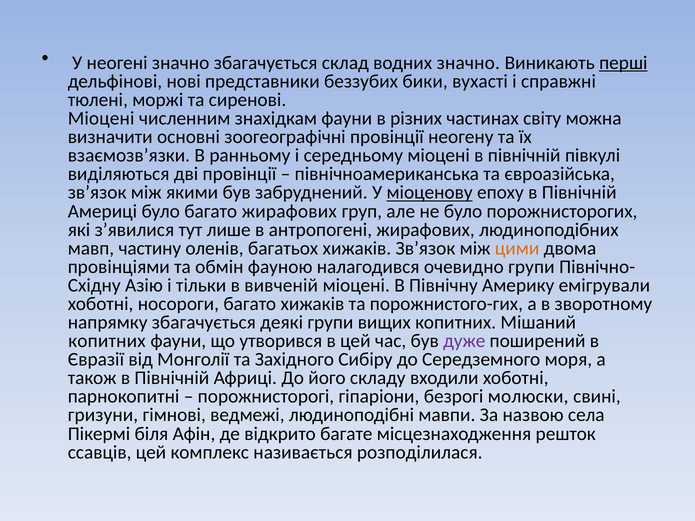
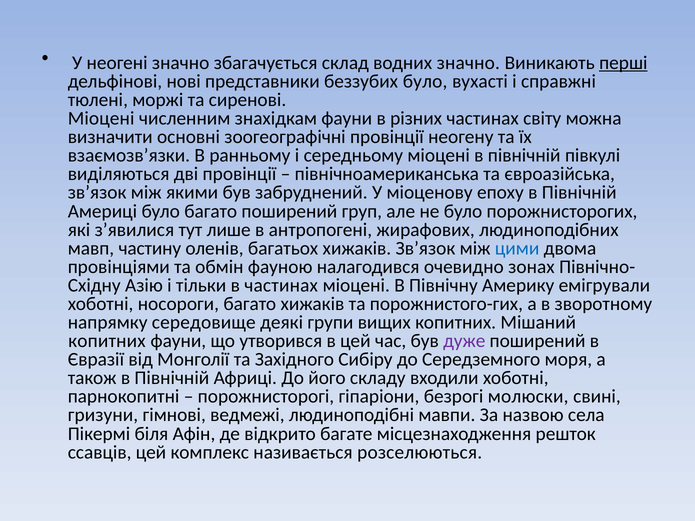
беззубих бики: бики -> було (425, 81)
міоценову underline: present -> none (430, 193)
багато жирафових: жирафових -> поширений (289, 211)
цими colour: orange -> blue (517, 248)
очевидно групи: групи -> зонах (531, 267)
в вивченій: вивченій -> частинах (281, 285)
напрямку збагачується: збагачується -> середовище (204, 323)
розподілилася: розподілилася -> розселюються (420, 452)
